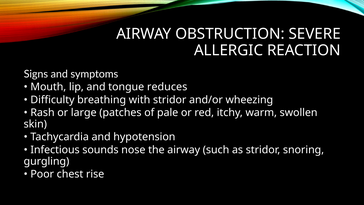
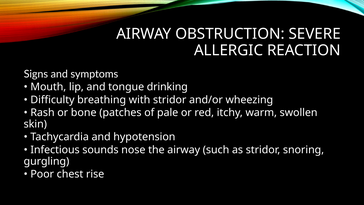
reduces: reduces -> drinking (167, 87)
large: large -> bone (84, 112)
